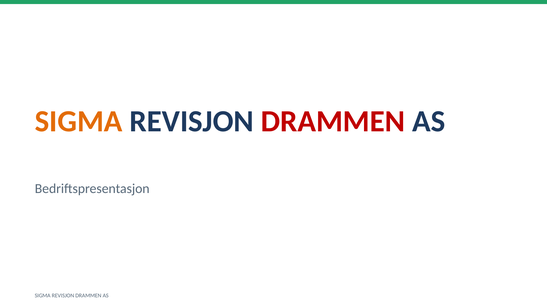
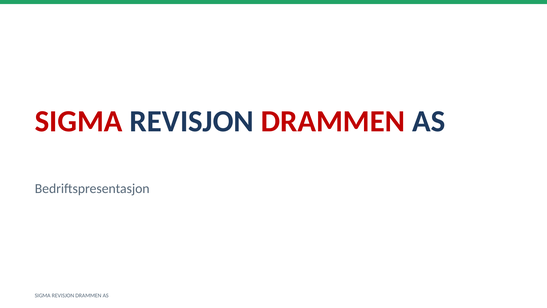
SIGMA colour: orange -> red (79, 121)
